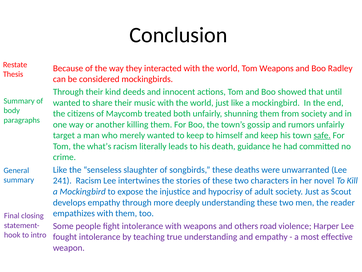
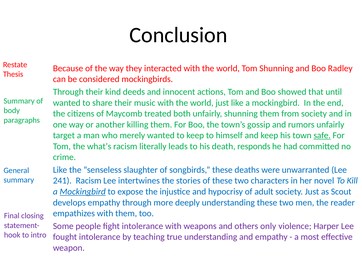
Tom Weapons: Weapons -> Shunning (276, 68)
guidance: guidance -> responds (254, 146)
Mockingbird underline: none -> present (83, 191)
road: road -> only (268, 226)
